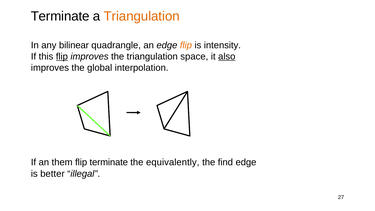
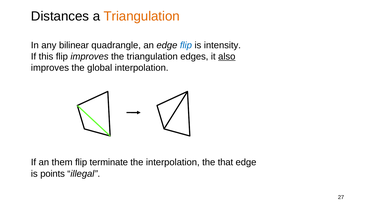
Terminate: Terminate -> Distances (60, 16)
flip colour: orange -> blue (186, 45)
flip underline: present -> none (62, 56)
space: space -> edges (194, 56)
the equivalently: equivalently -> interpolation (173, 162)
find: find -> that (225, 162)
better: better -> points (53, 174)
